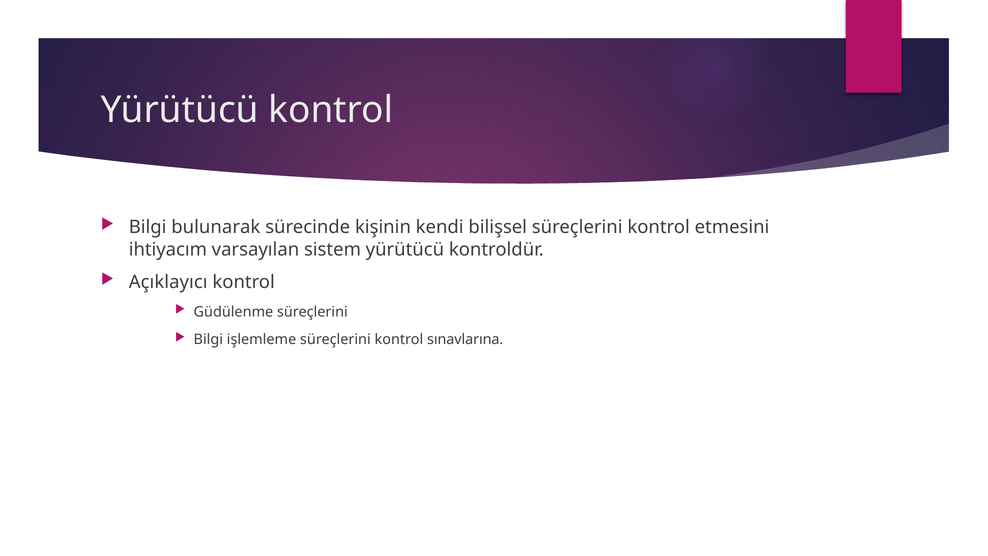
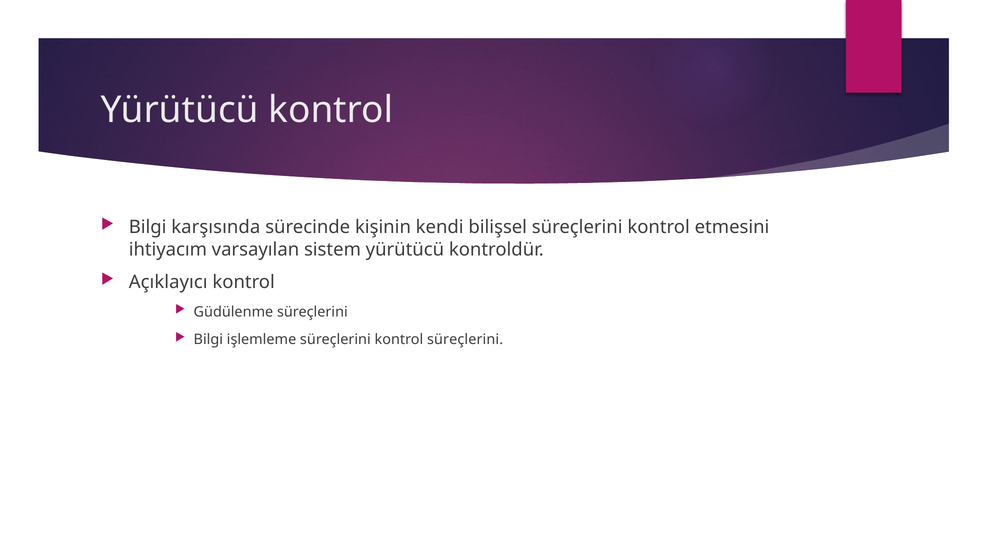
bulunarak: bulunarak -> karşısında (216, 227)
kontrol sınavlarına: sınavlarına -> süreçlerini (465, 339)
